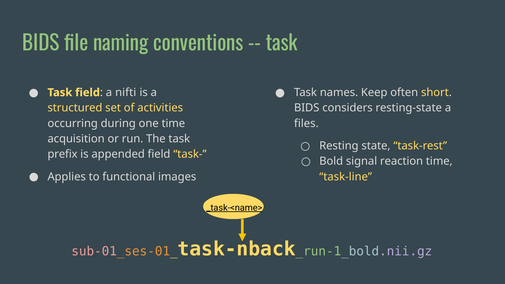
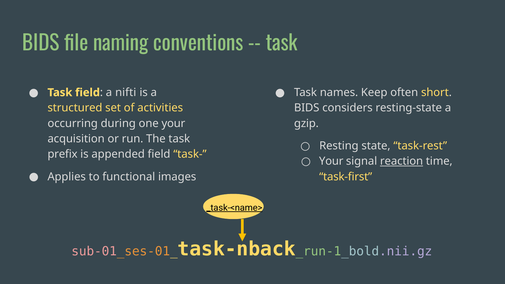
one time: time -> your (173, 123)
files: files -> gzip (306, 123)
Bold: Bold -> Your (331, 161)
reaction underline: none -> present (402, 161)
task-line: task-line -> task-first (346, 177)
